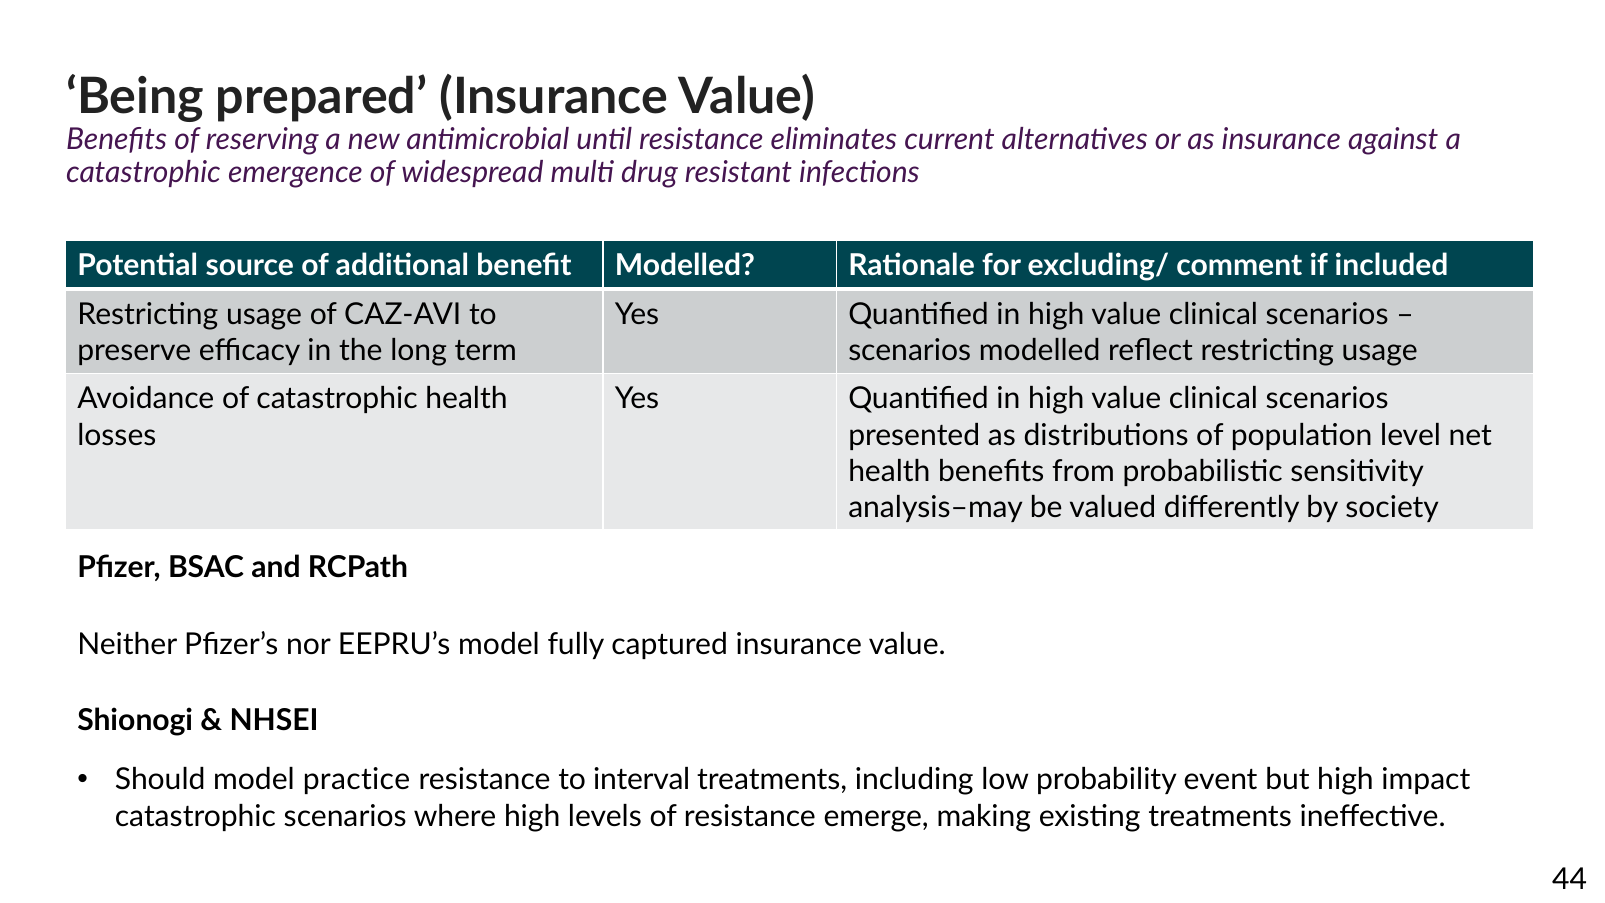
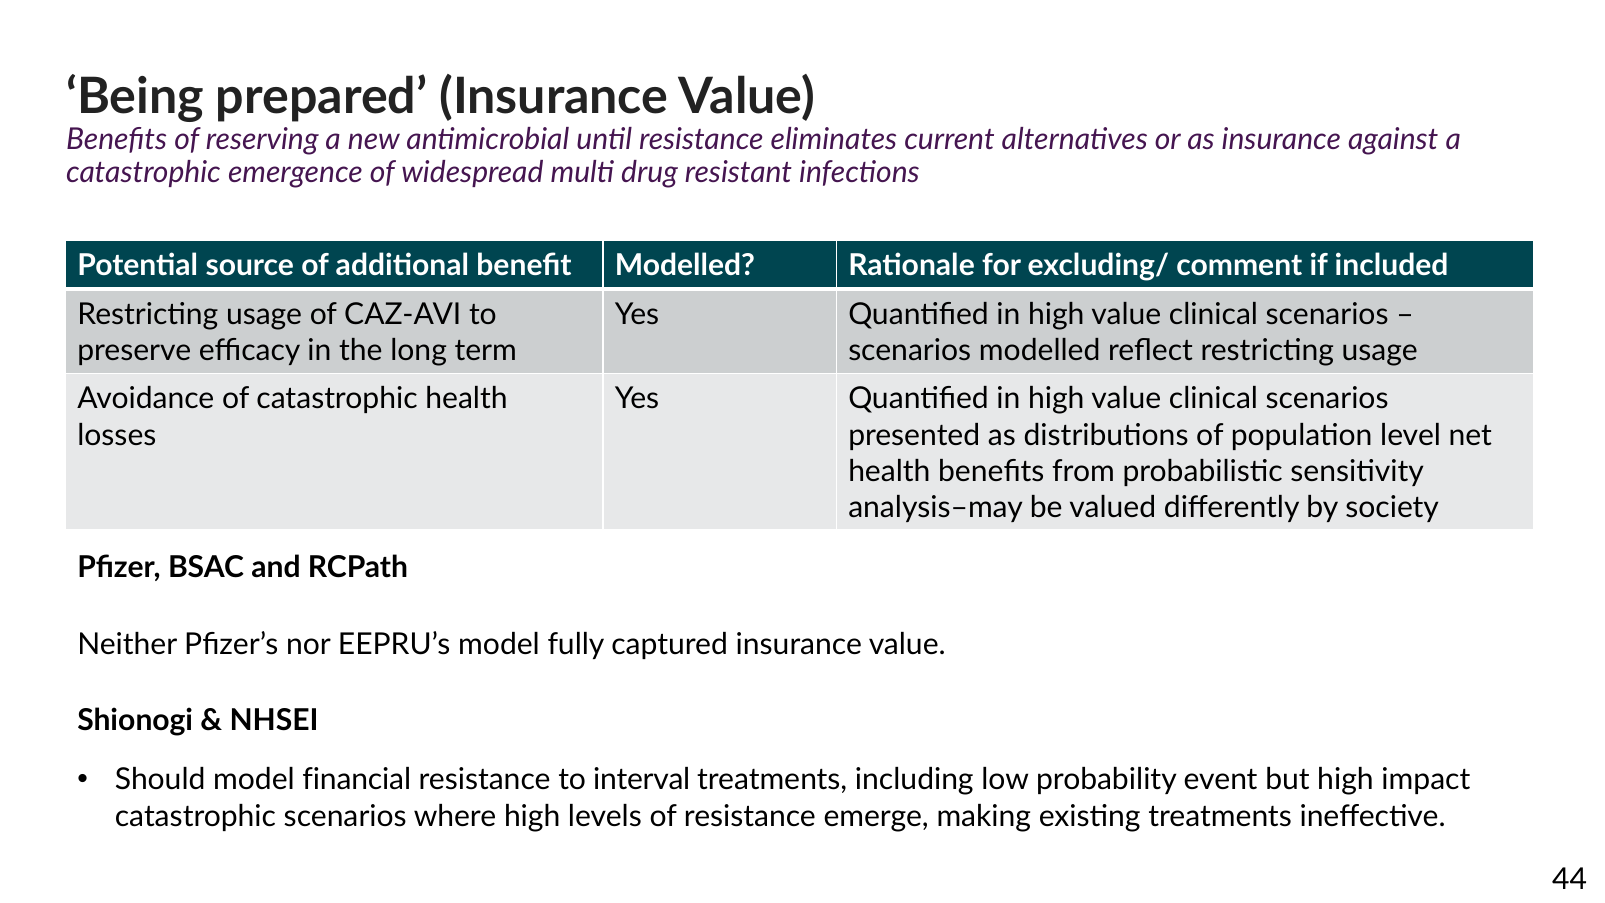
practice: practice -> financial (357, 780)
